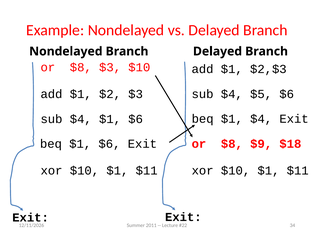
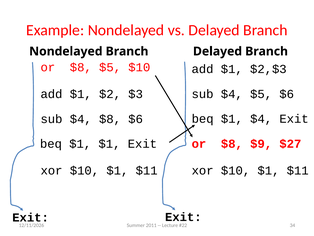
$8 $3: $3 -> $5 (110, 67)
$4 $1: $1 -> $8 (110, 119)
beq $1 $6: $6 -> $1 (109, 144)
$18: $18 -> $27 (290, 144)
